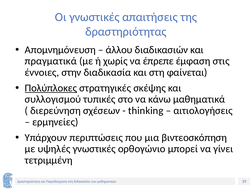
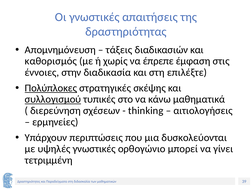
άλλου: άλλου -> τάξεις (119, 50)
πραγματικά: πραγματικά -> καθορισμός (51, 61)
φαίνεται: φαίνεται -> επιλέξτε (187, 72)
συλλογισμού underline: none -> present (53, 99)
βιντεοσκόπηση: βιντεοσκόπηση -> δυσκολεύονται (194, 138)
